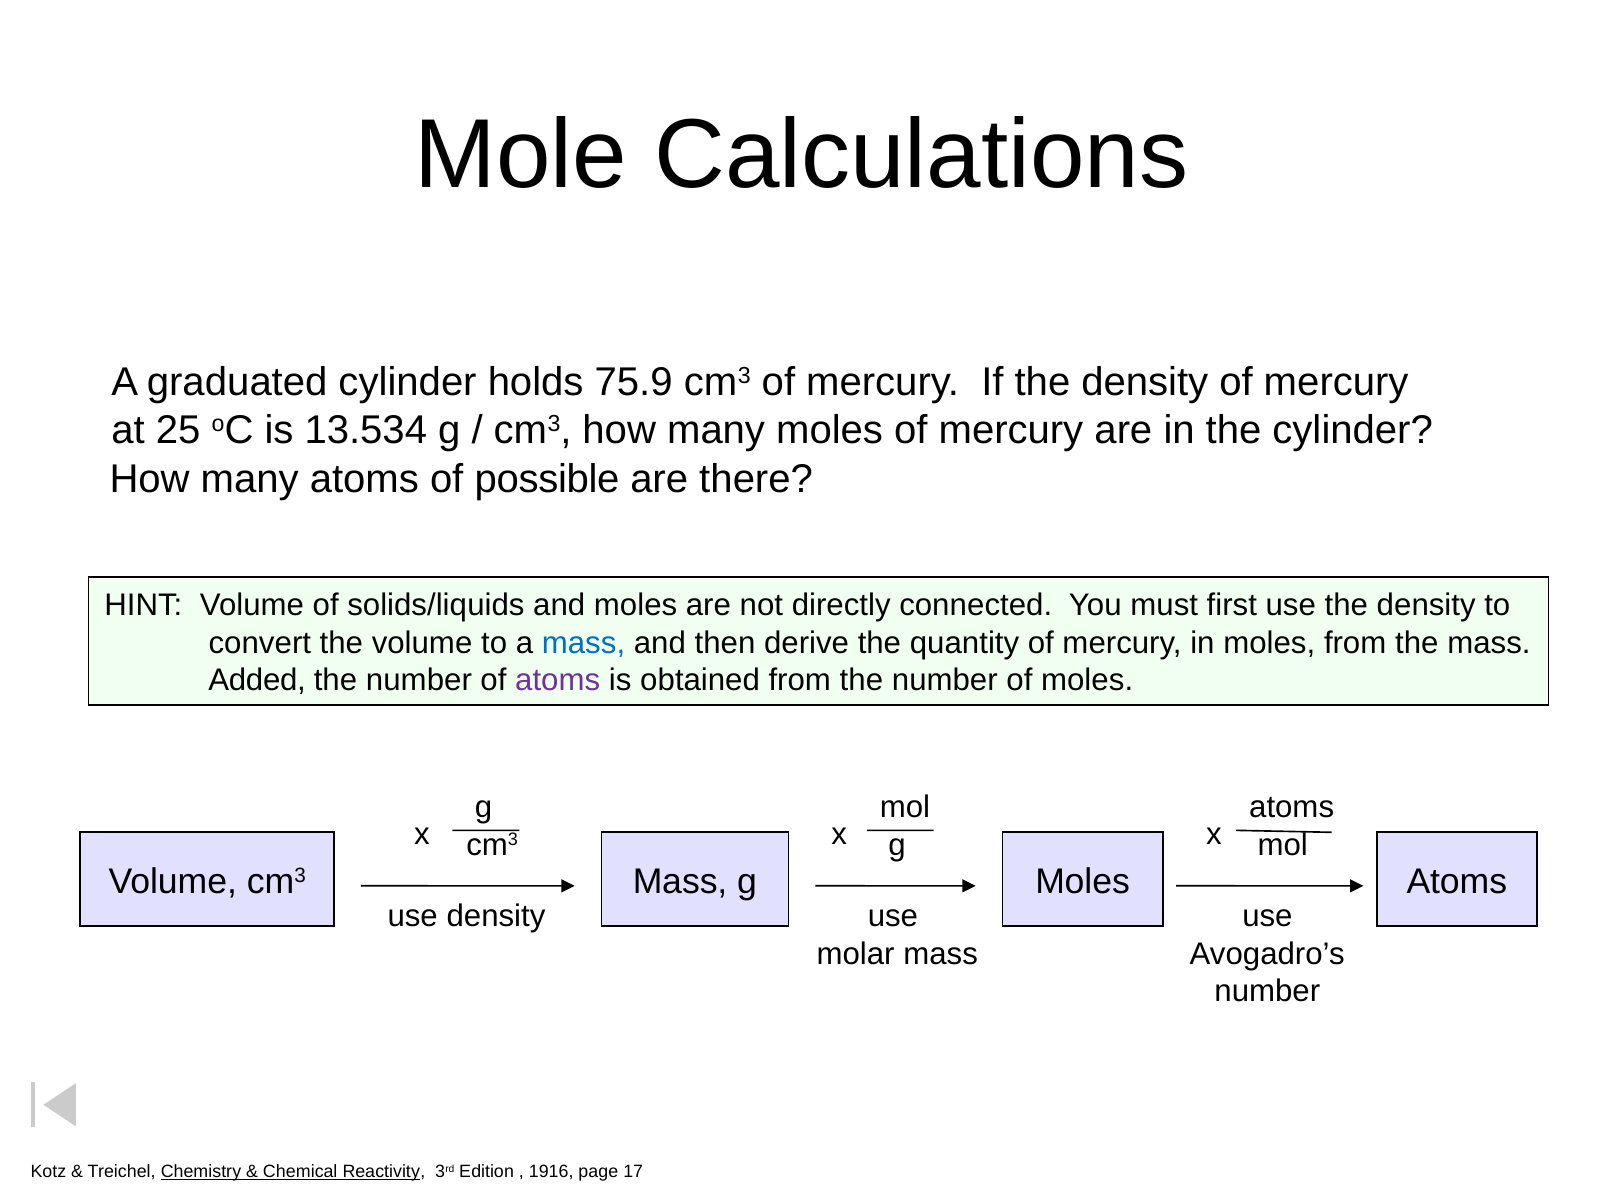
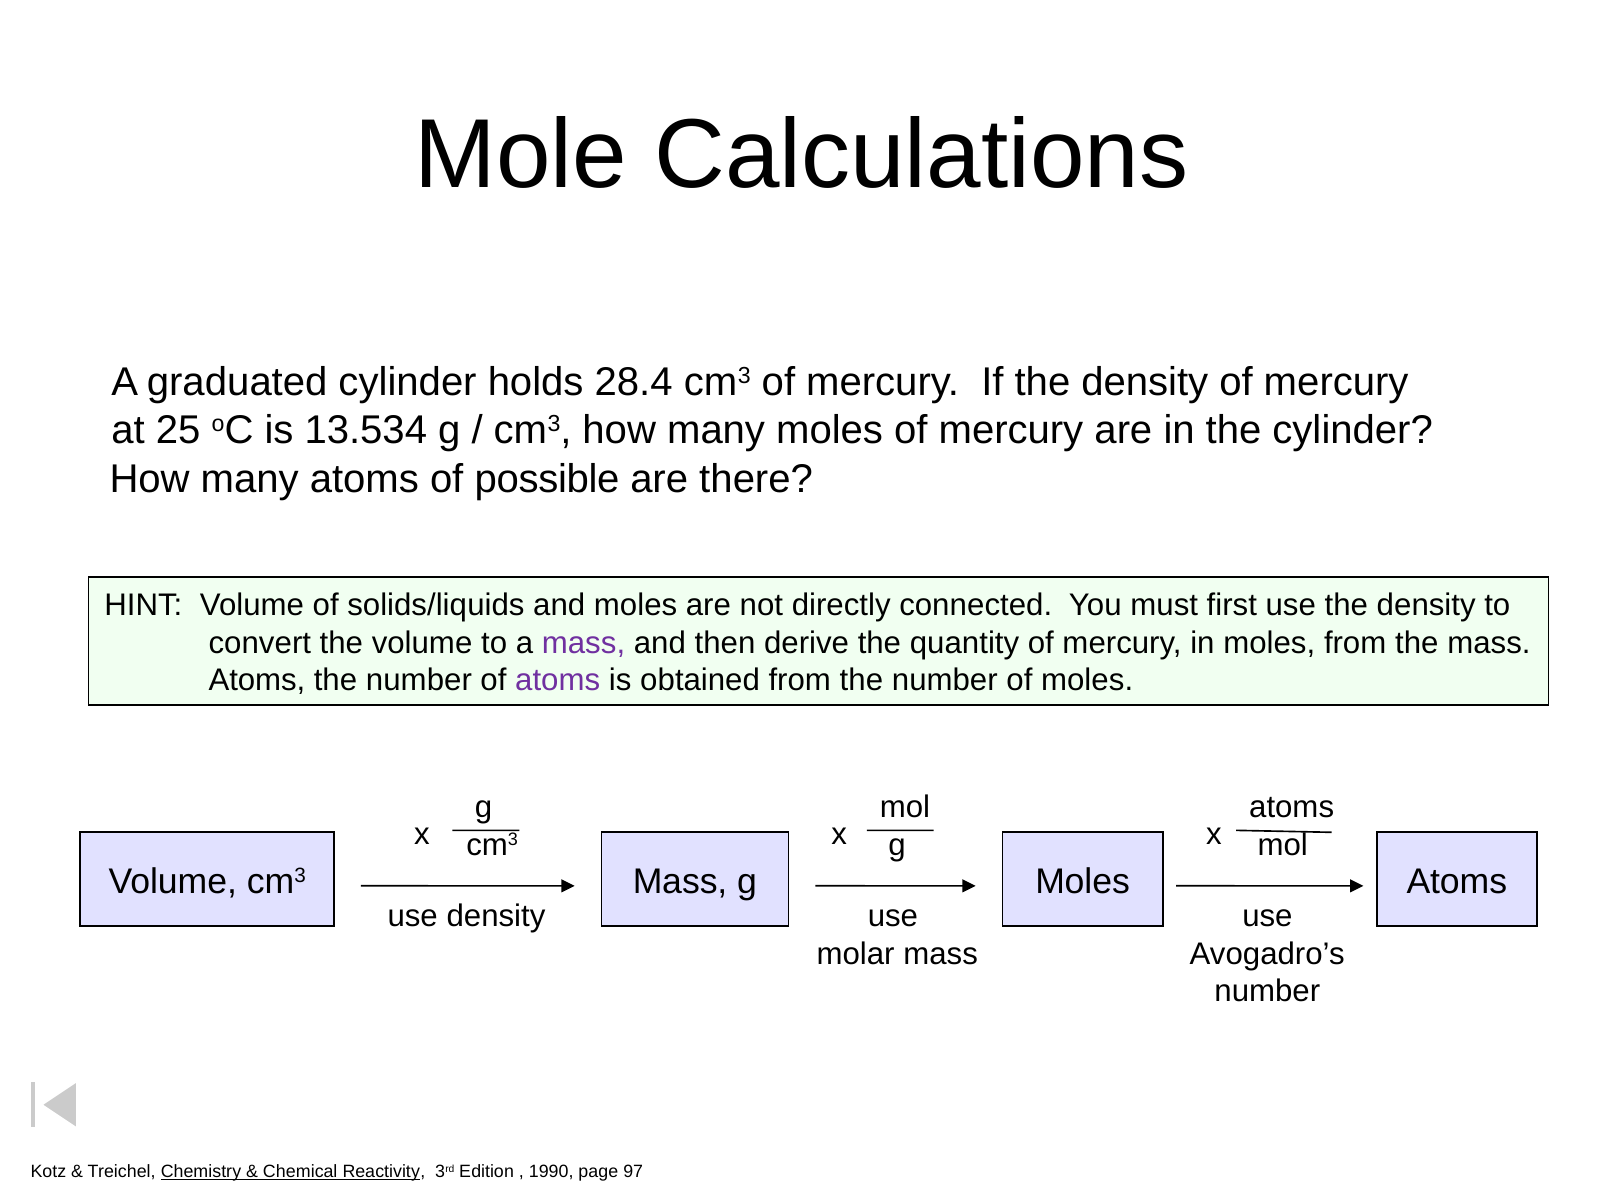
75.9: 75.9 -> 28.4 (634, 382)
mass colour: blue -> purple (583, 643)
Added: Added -> Atoms (257, 680)
1916: 1916 -> 1990 (551, 1172)
17: 17 -> 97 (633, 1172)
